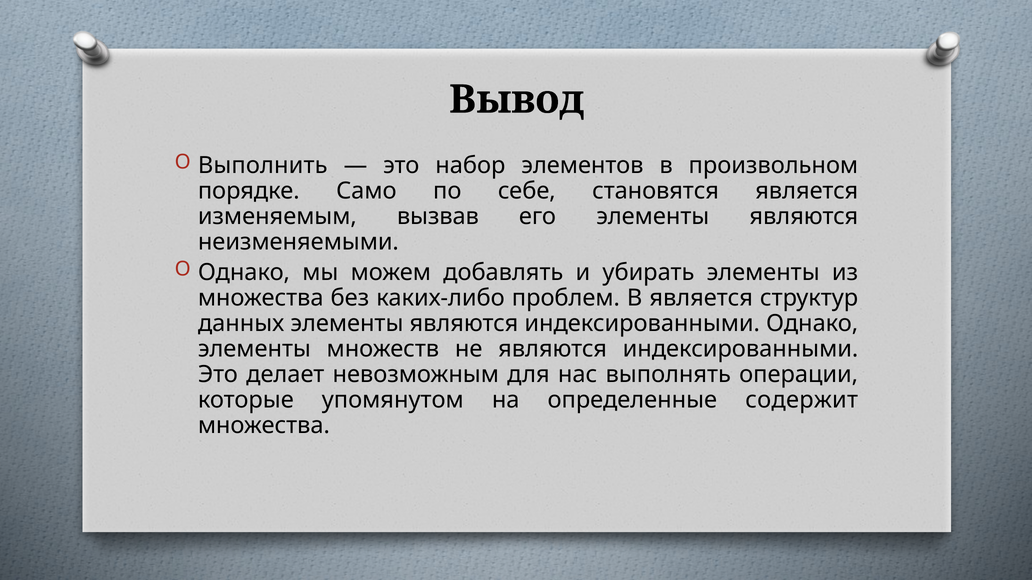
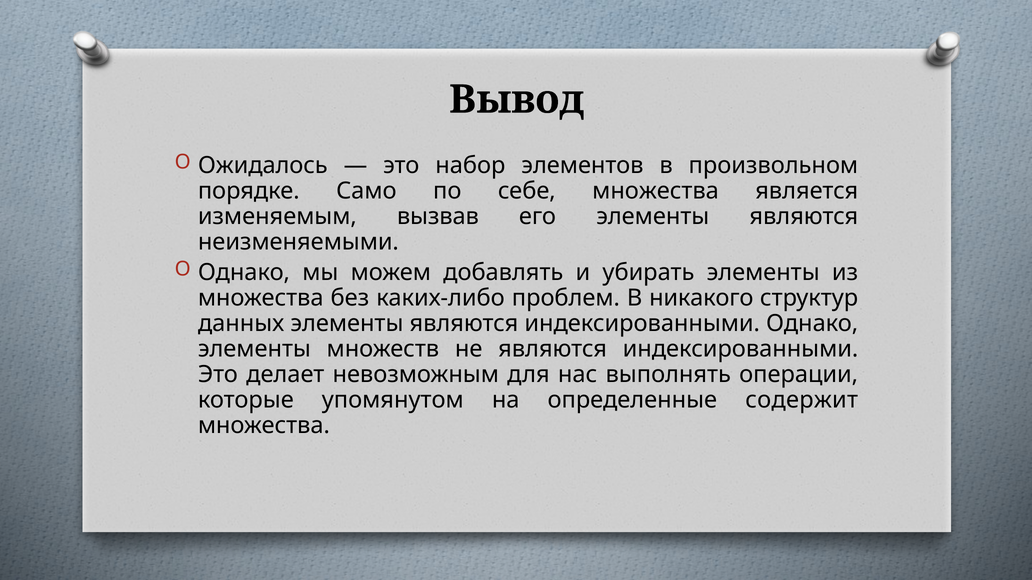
Выполнить: Выполнить -> Ожидалось (263, 166)
себе становятся: становятся -> множества (656, 191)
В является: является -> никакого (701, 298)
